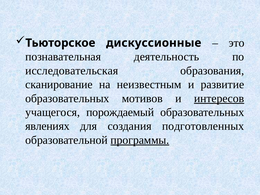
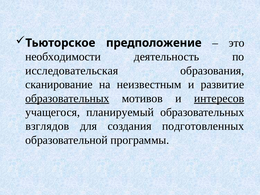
дискуссионные: дискуссионные -> предположение (154, 43)
познавательная: познавательная -> необходимости (63, 57)
образовательных underline: none -> present (67, 98)
порождаемый: порождаемый -> планируемый (120, 112)
явлениях: явлениях -> взглядов (47, 126)
программы underline: present -> none (140, 140)
